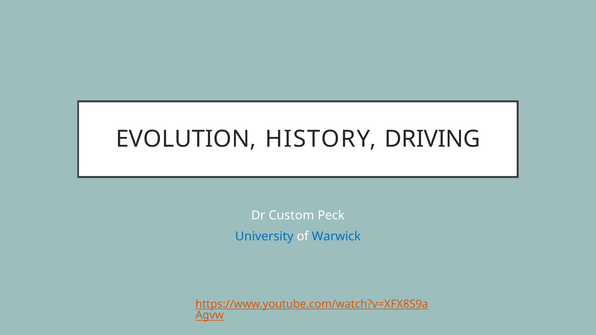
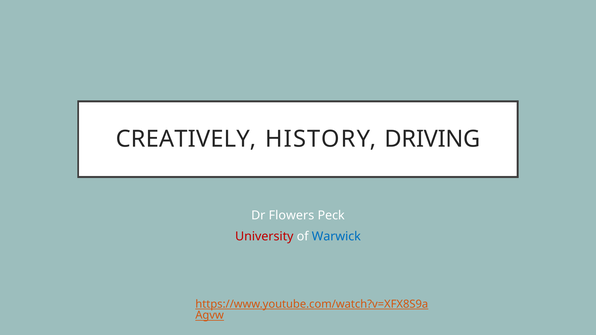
EVOLUTION: EVOLUTION -> CREATIVELY (186, 139)
Custom: Custom -> Flowers (291, 216)
University colour: blue -> red (264, 237)
